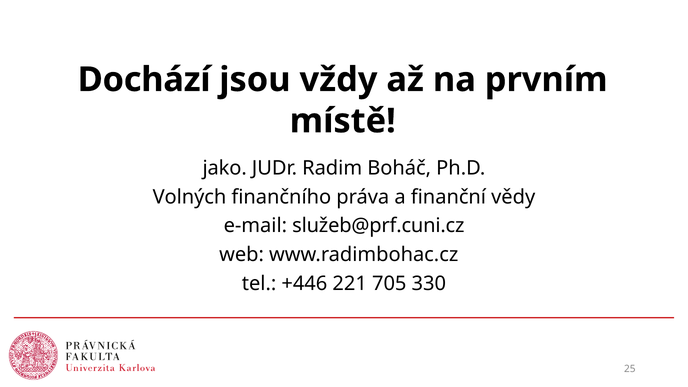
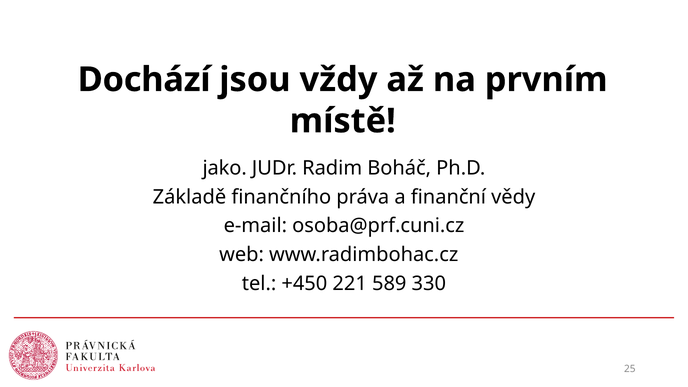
Volných: Volných -> Základě (189, 197)
služeb@prf.cuni.cz: služeb@prf.cuni.cz -> osoba@prf.cuni.cz (378, 226)
+446: +446 -> +450 (304, 283)
705: 705 -> 589 (389, 283)
